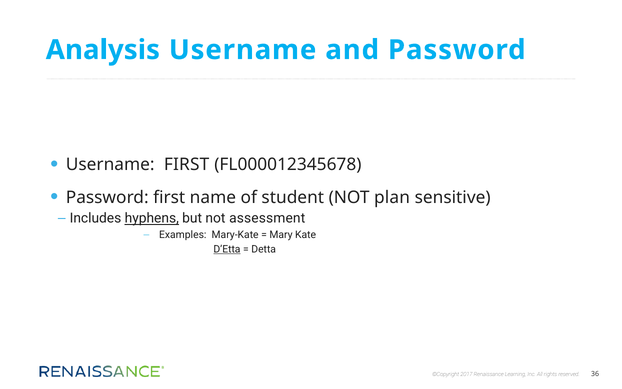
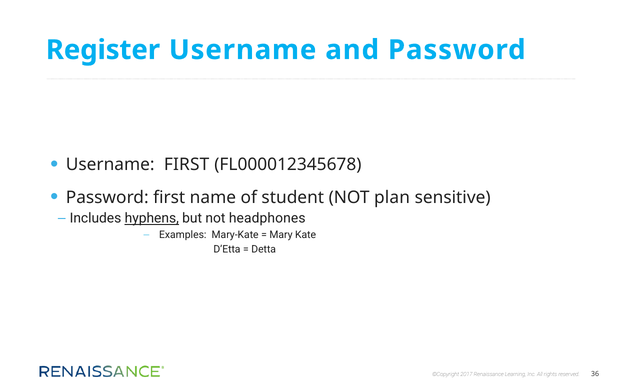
Analysis: Analysis -> Register (103, 50)
assessment: assessment -> headphones (267, 218)
D’Etta underline: present -> none (227, 249)
